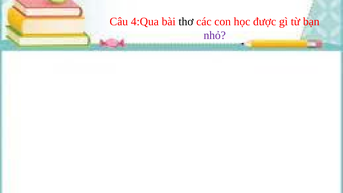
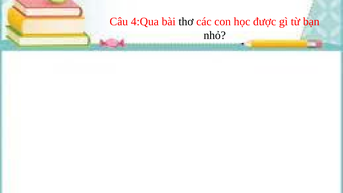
nhỏ colour: purple -> black (215, 35)
